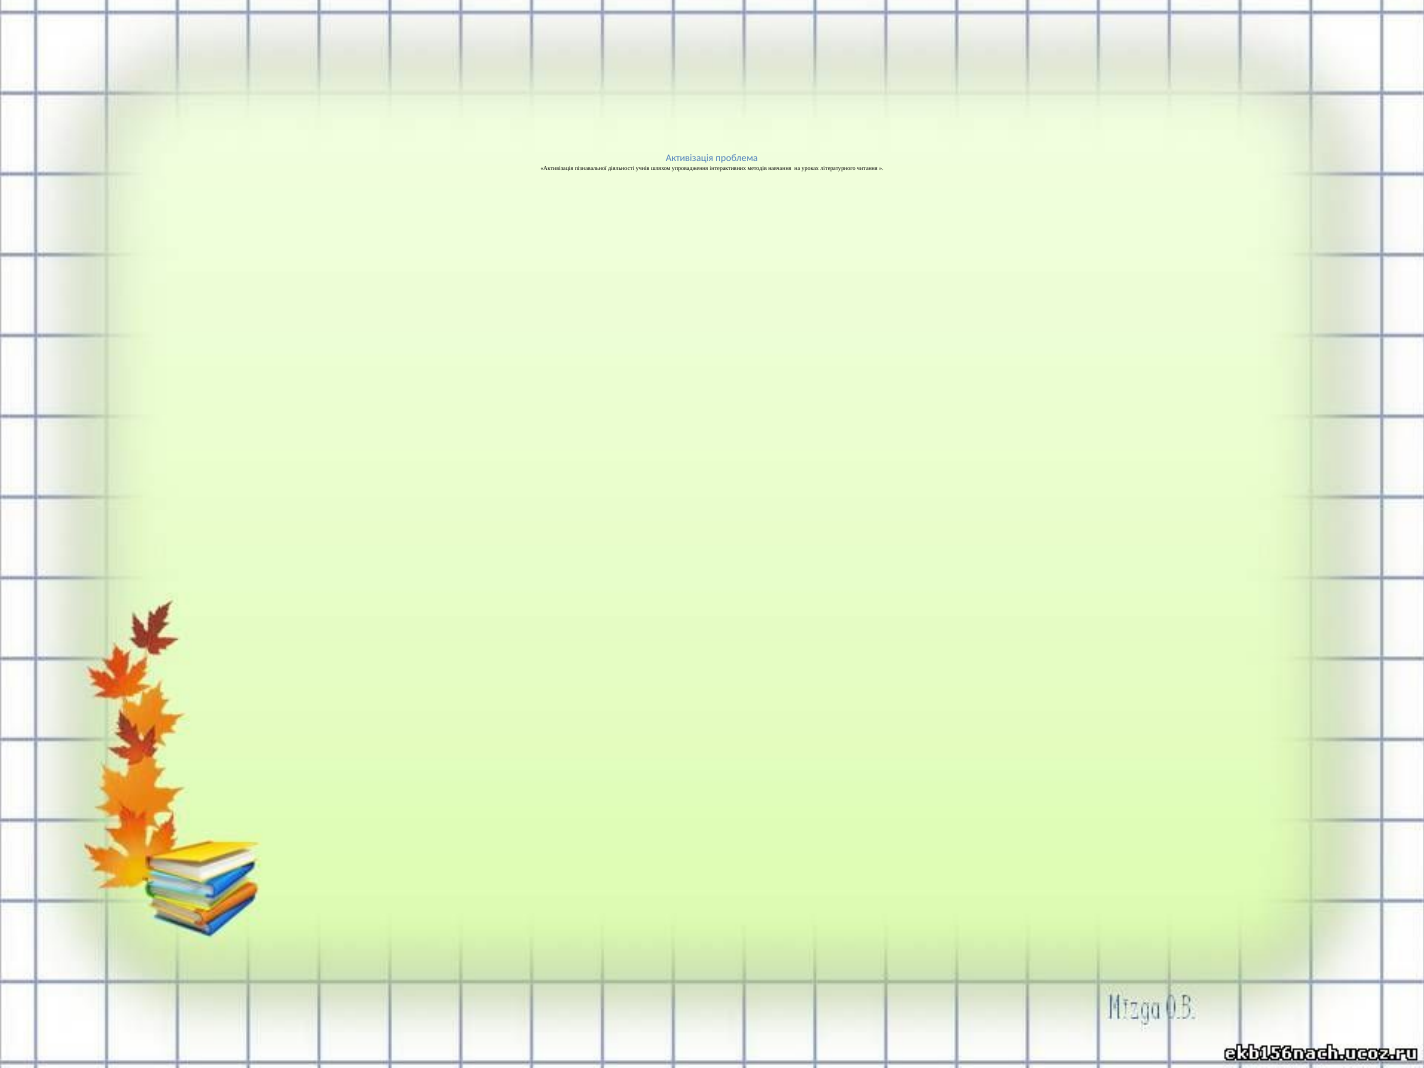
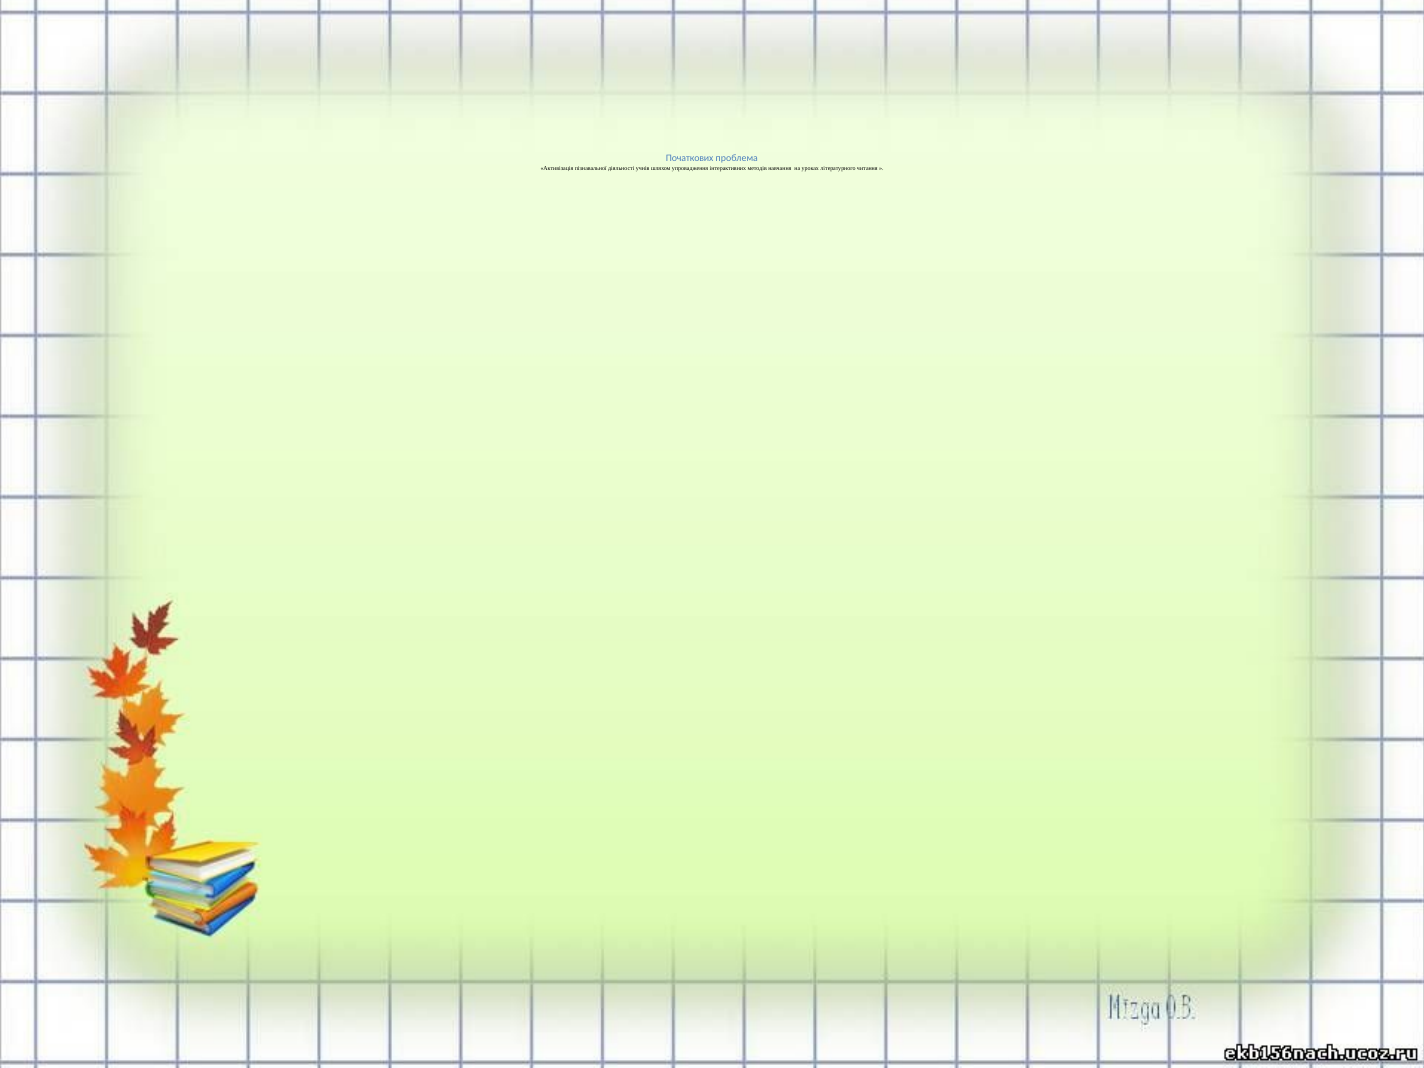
Активізація: Активізація -> Початкових (690, 158)
